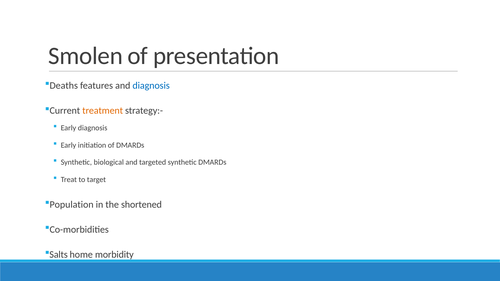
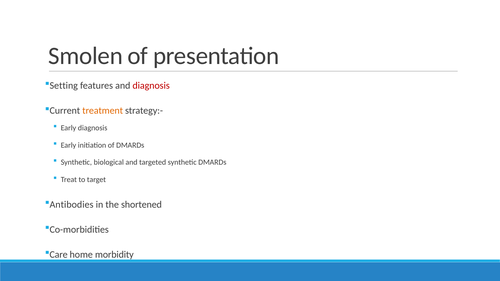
Deaths: Deaths -> Setting (64, 86)
diagnosis colour: blue -> red (151, 86)
Population: Population -> Antibodies (72, 205)
Salts: Salts -> Care (59, 255)
